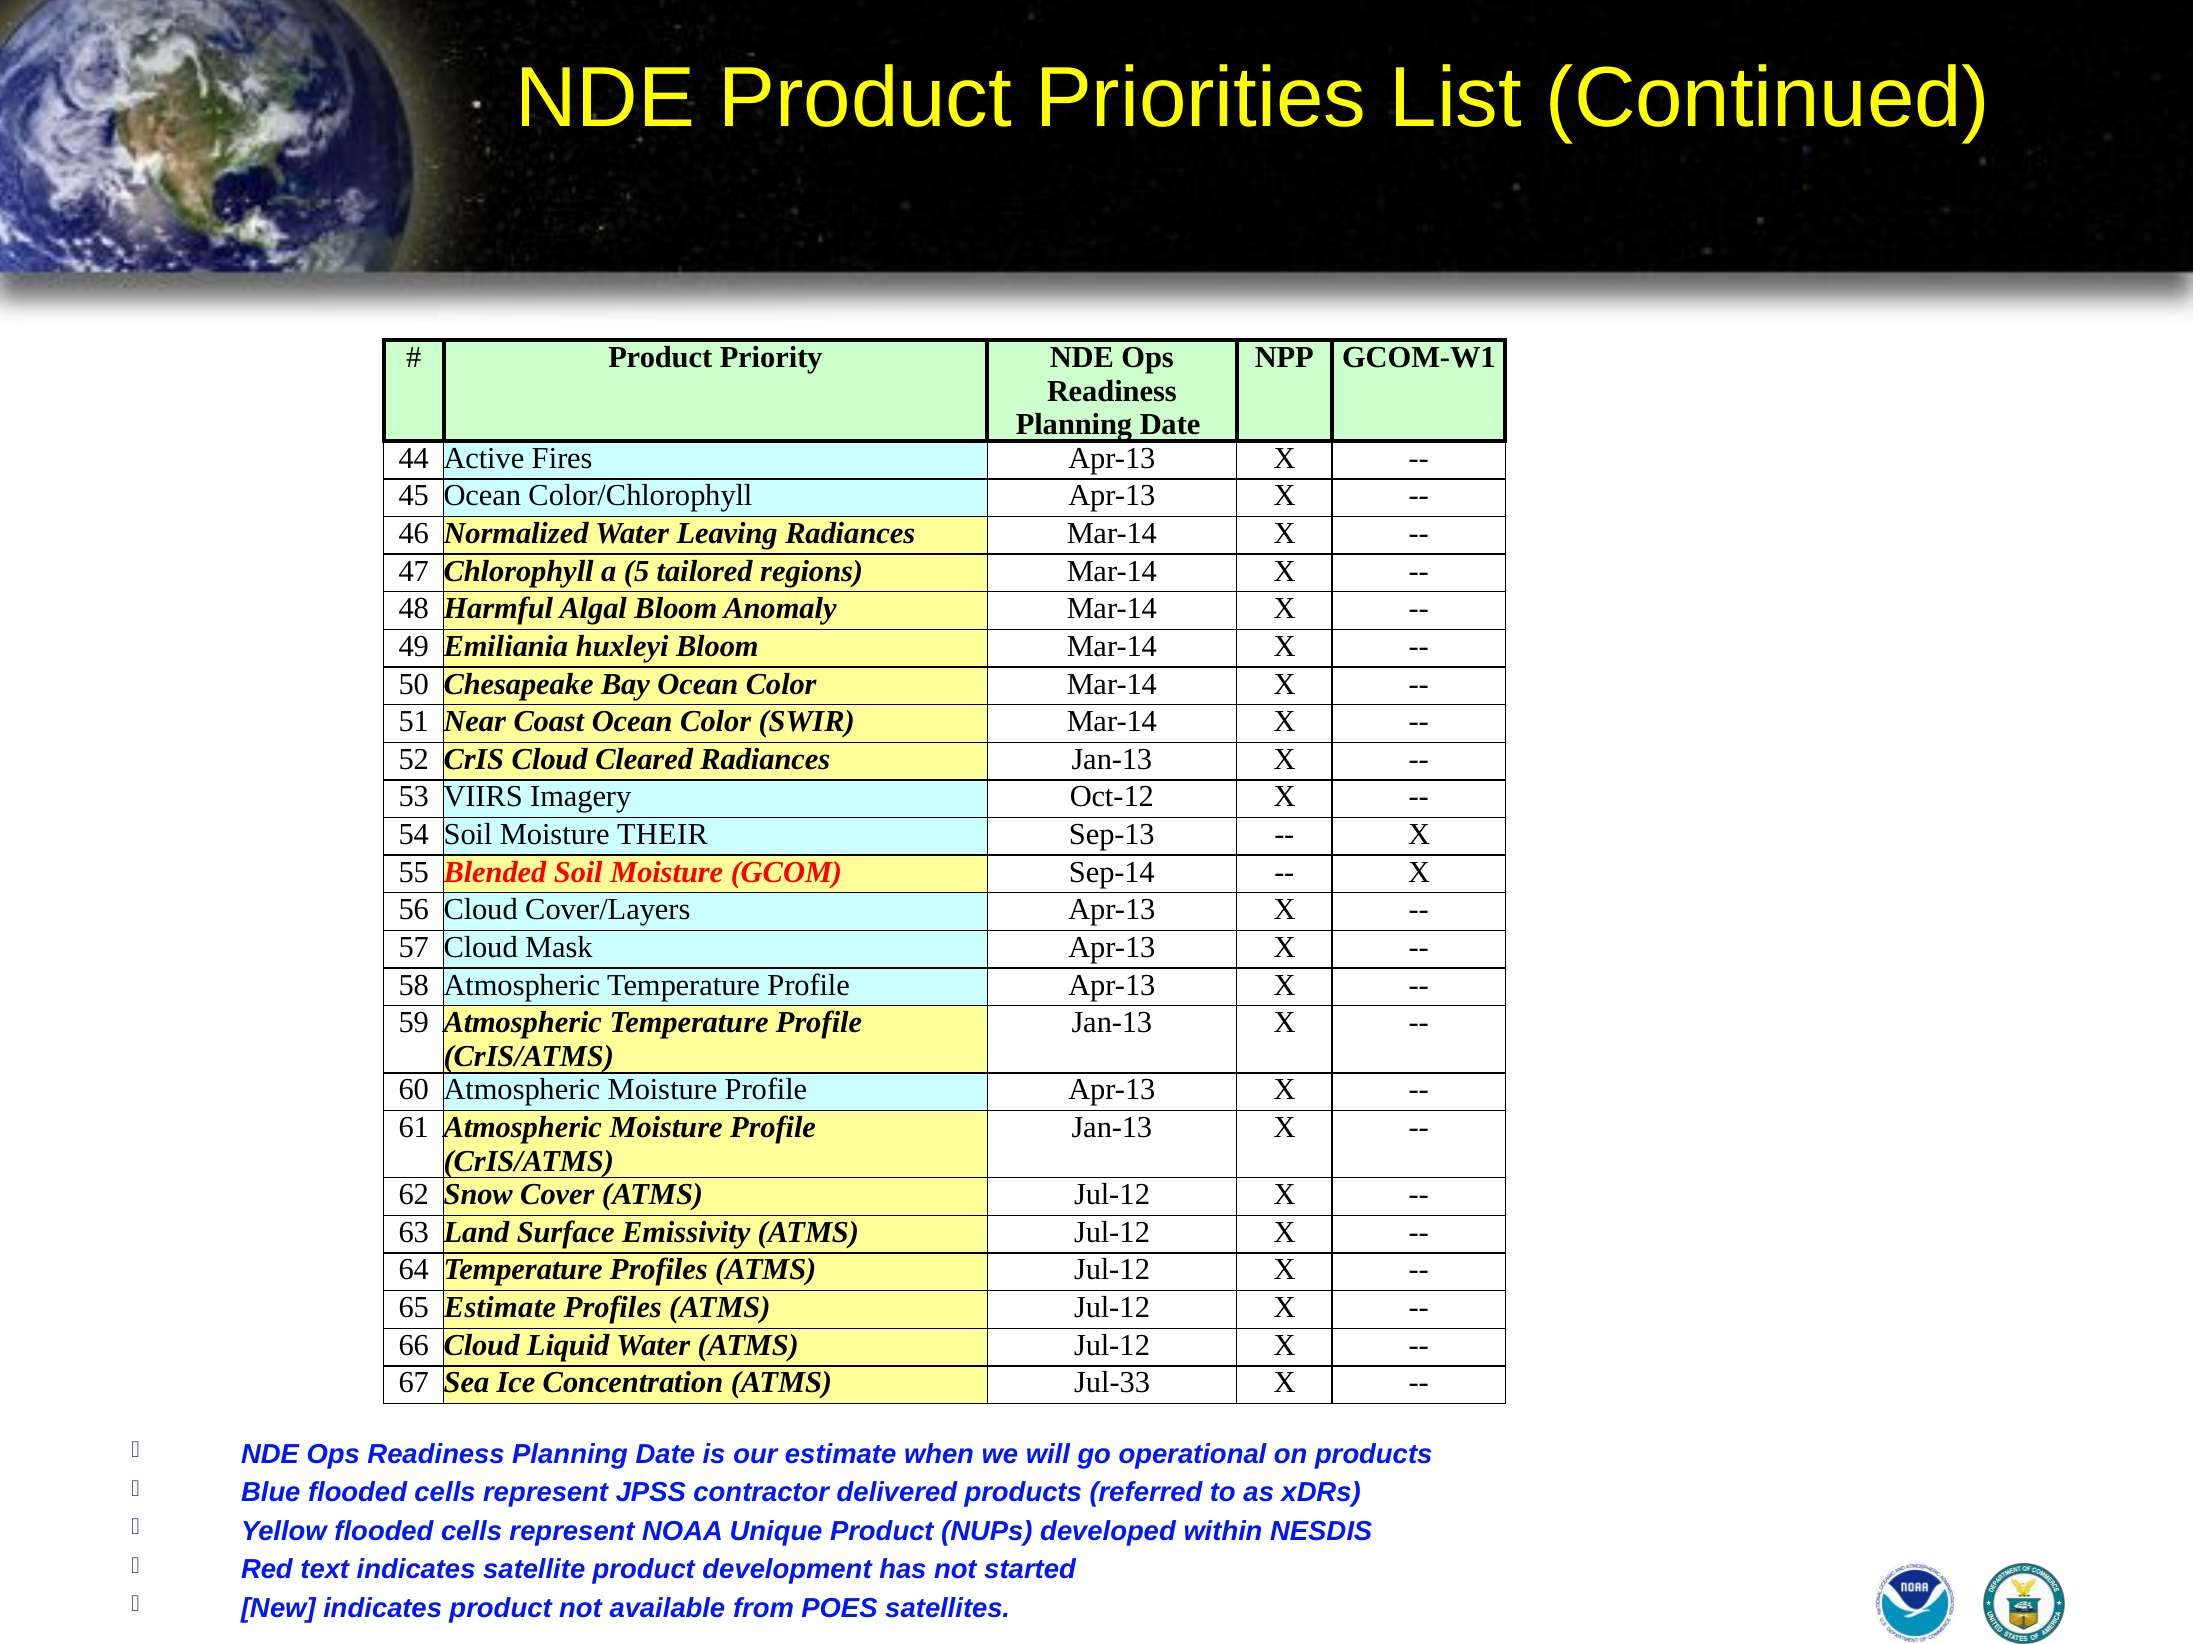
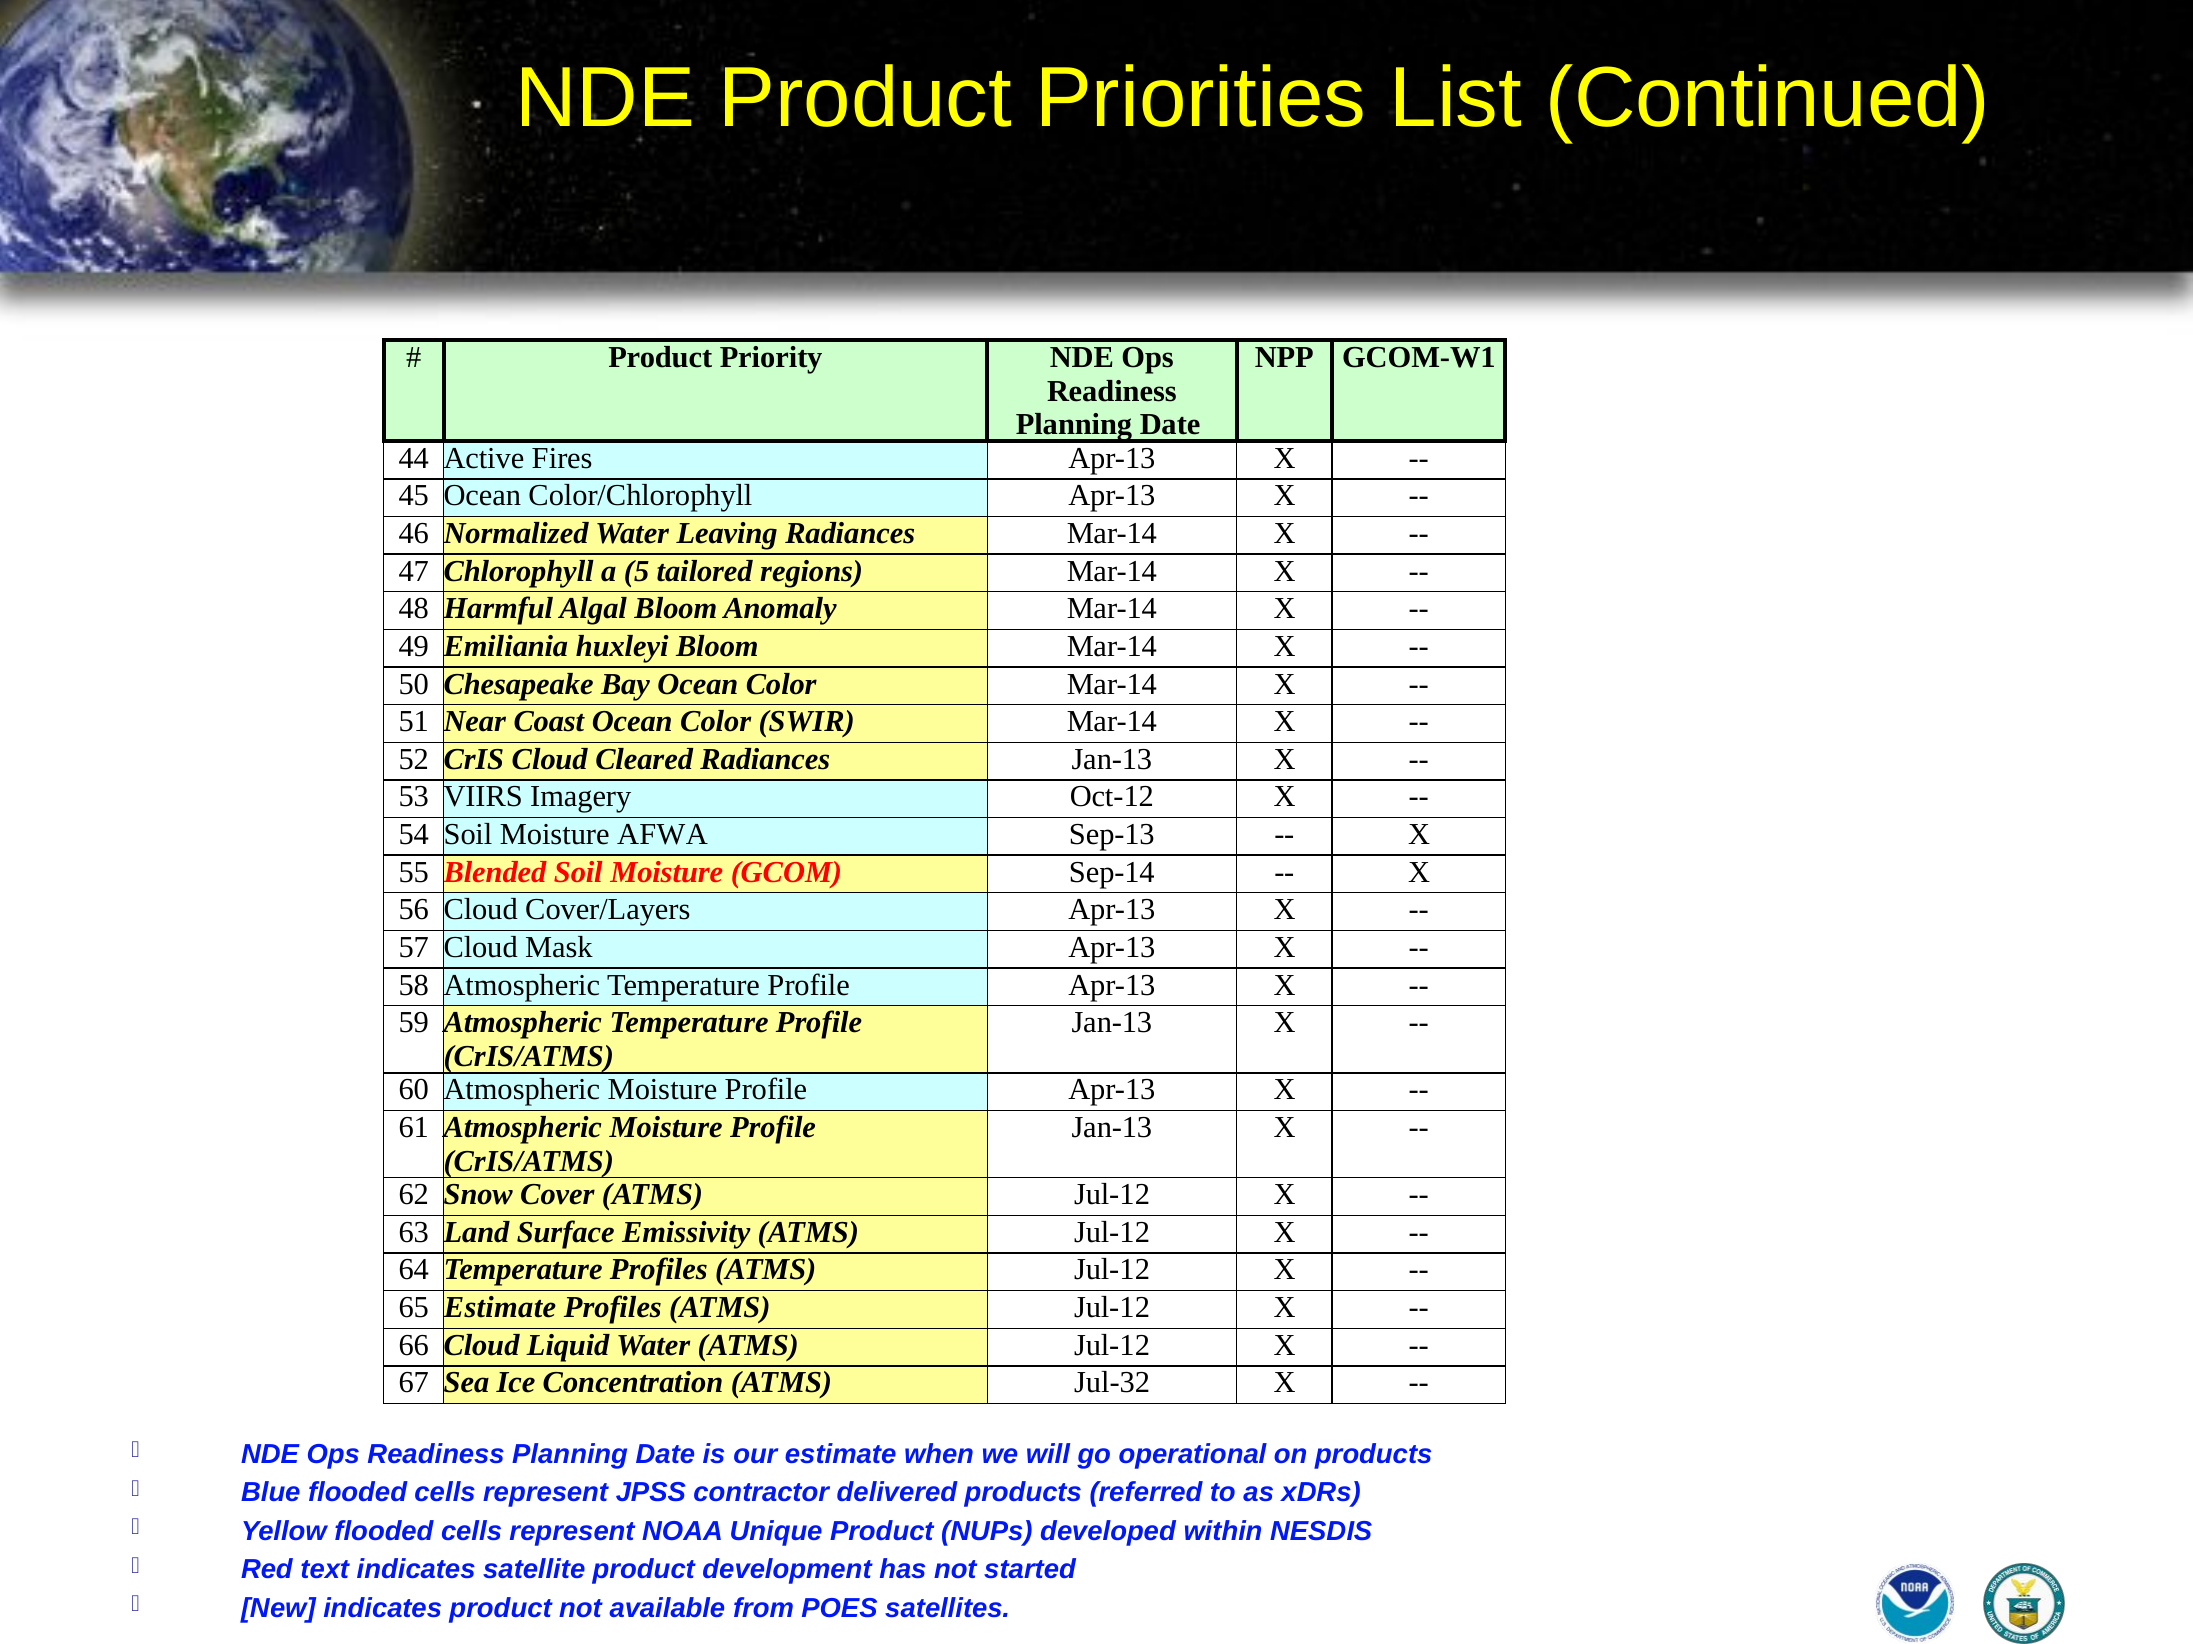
THEIR: THEIR -> AFWA (662, 835)
Jul-33: Jul-33 -> Jul-32 (1112, 1383)
